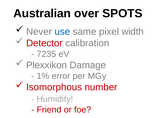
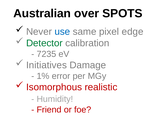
width: width -> edge (133, 32)
Detector colour: red -> green (44, 43)
Plexxikon: Plexxikon -> Initiatives (47, 65)
number: number -> realistic (101, 88)
